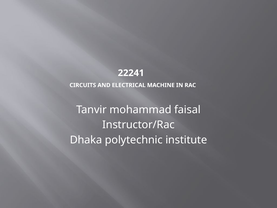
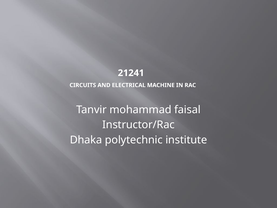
22241: 22241 -> 21241 (131, 73)
